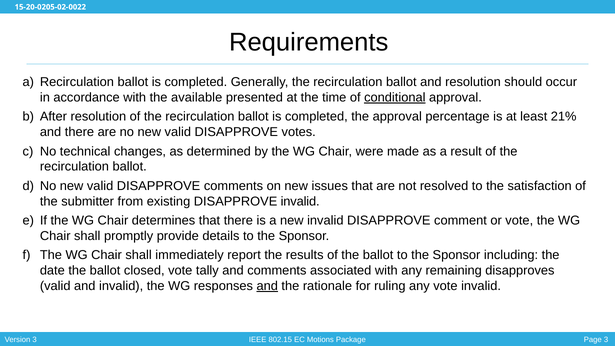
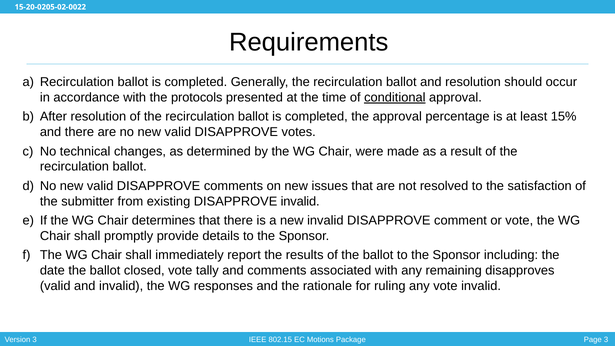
available: available -> protocols (197, 97)
21%: 21% -> 15% (564, 117)
and underline: present -> none (267, 286)
